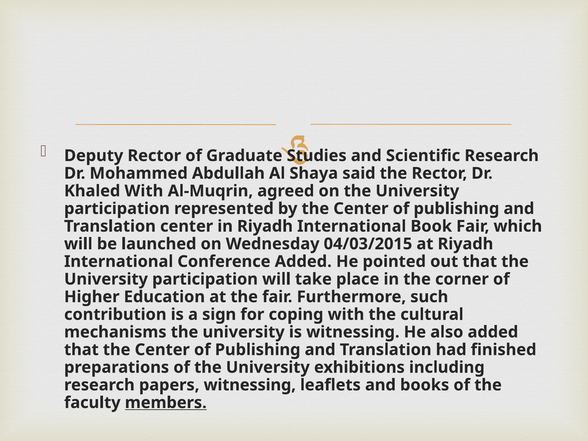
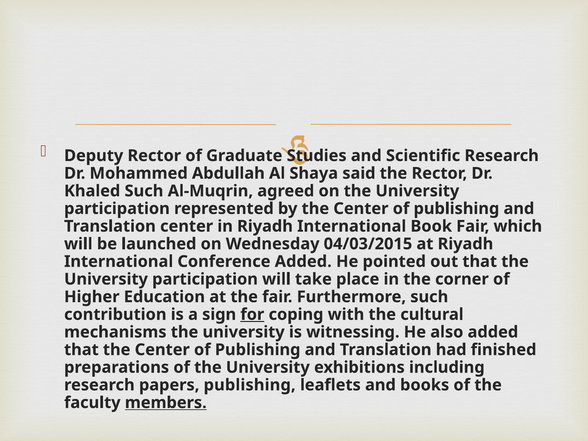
Khaled With: With -> Such (144, 191)
for underline: none -> present (252, 314)
papers witnessing: witnessing -> publishing (250, 385)
